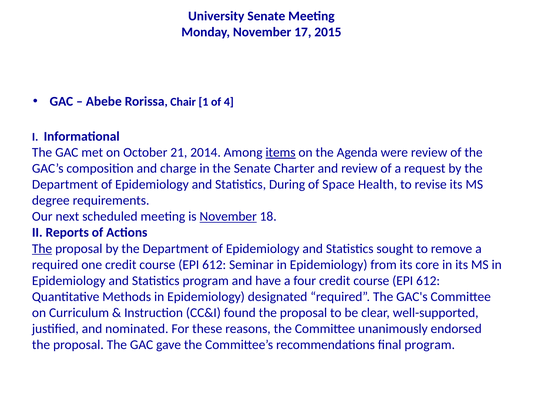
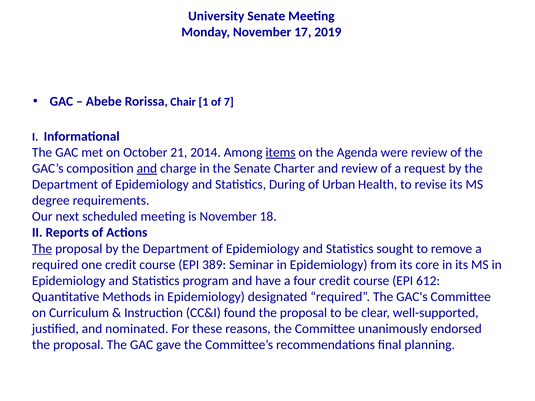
2015: 2015 -> 2019 (328, 32)
4: 4 -> 7 (229, 102)
and underline: none -> present (147, 169)
Space: Space -> Urban (339, 185)
November underline: present -> none (228, 217)
612: 612 -> 389 (214, 265)
final program: program -> planning (430, 345)
